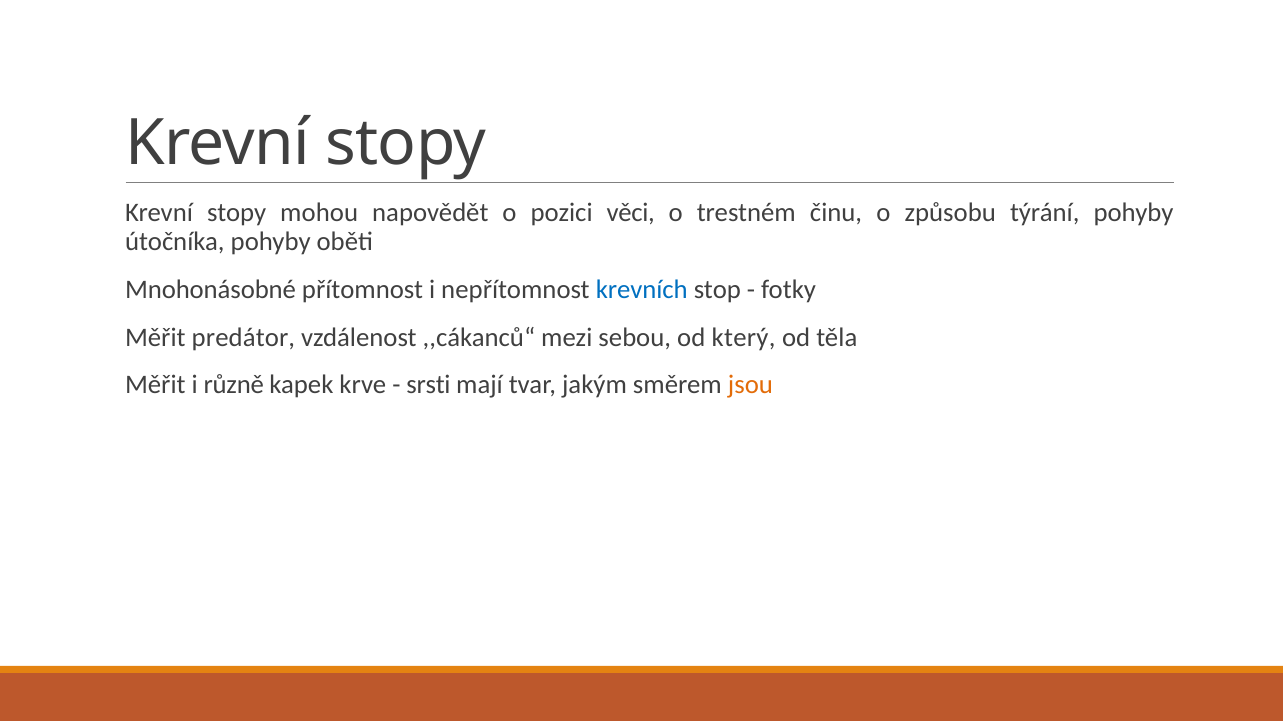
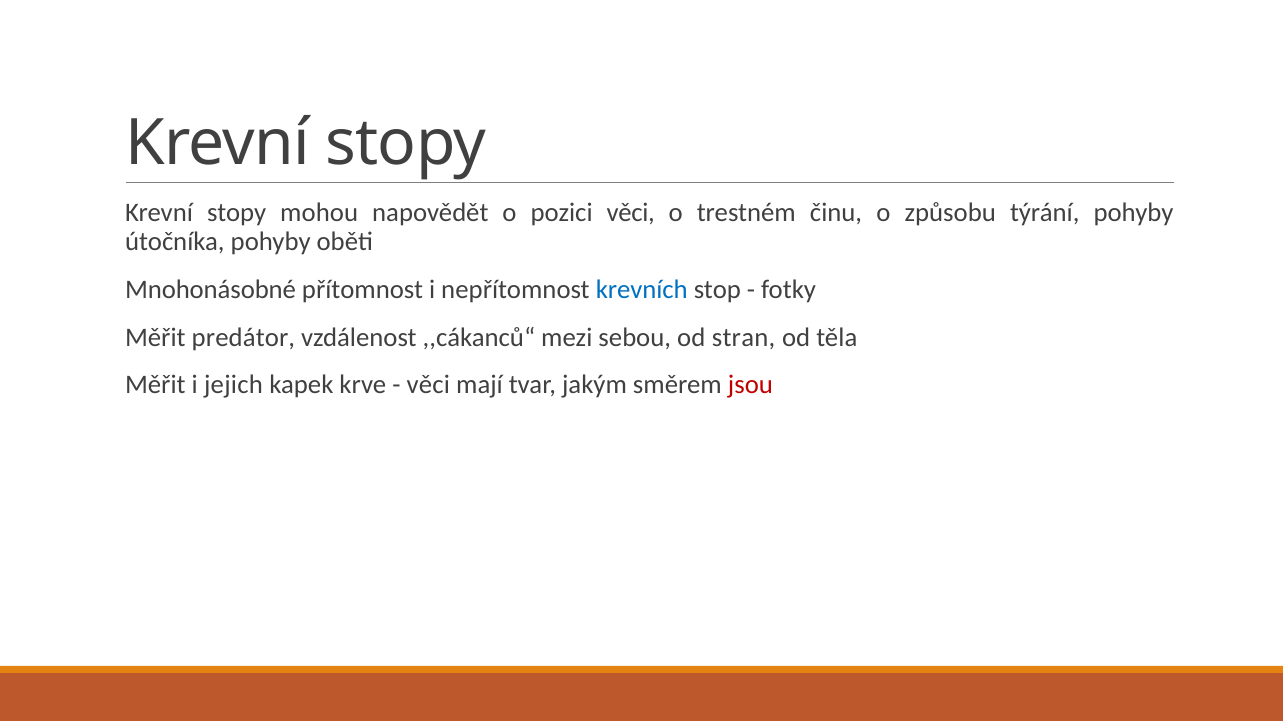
který: který -> stran (744, 338)
různě: různě -> jejich (234, 385)
srsti: srsti -> věci (428, 385)
jsou colour: orange -> red (750, 385)
